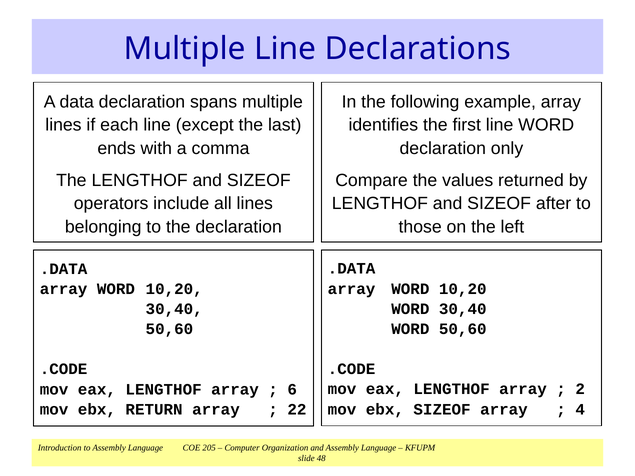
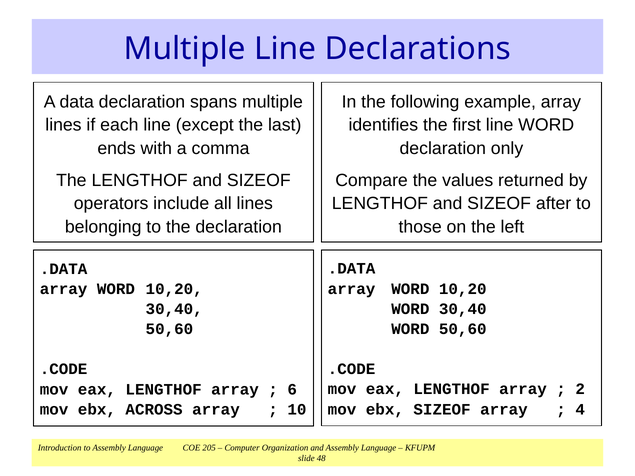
RETURN: RETURN -> ACROSS (154, 410)
22: 22 -> 10 (297, 410)
